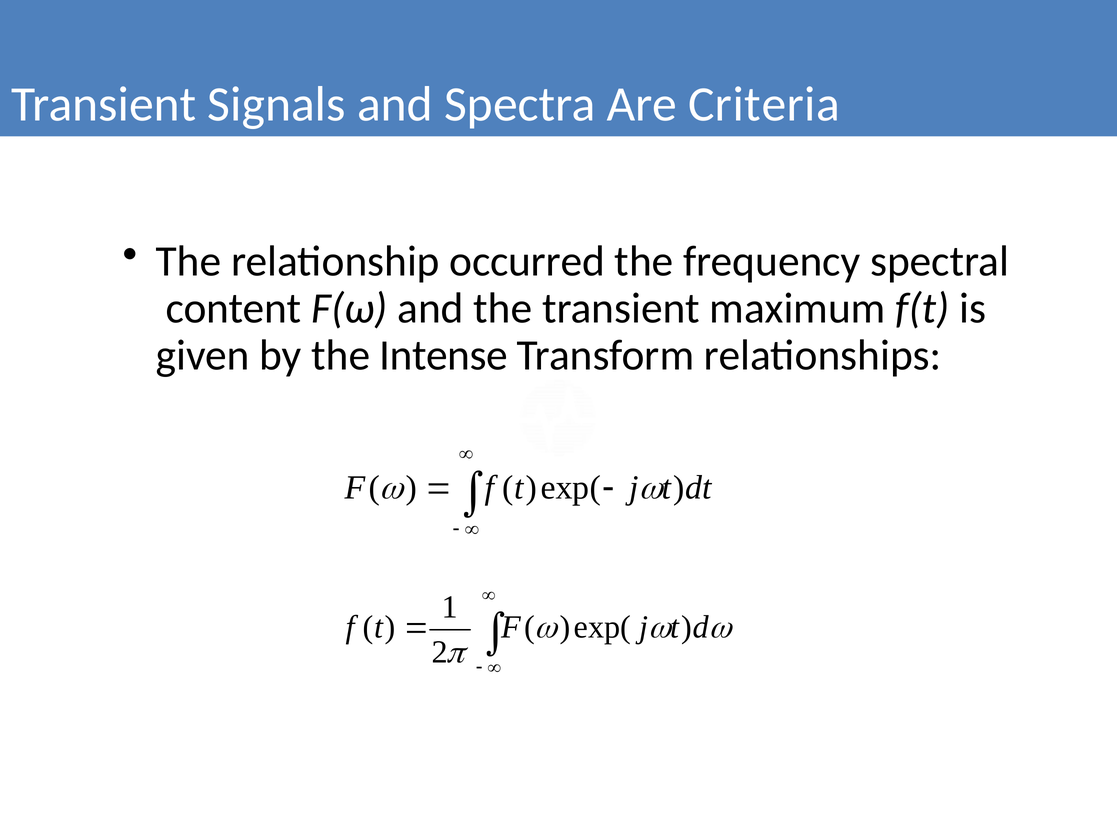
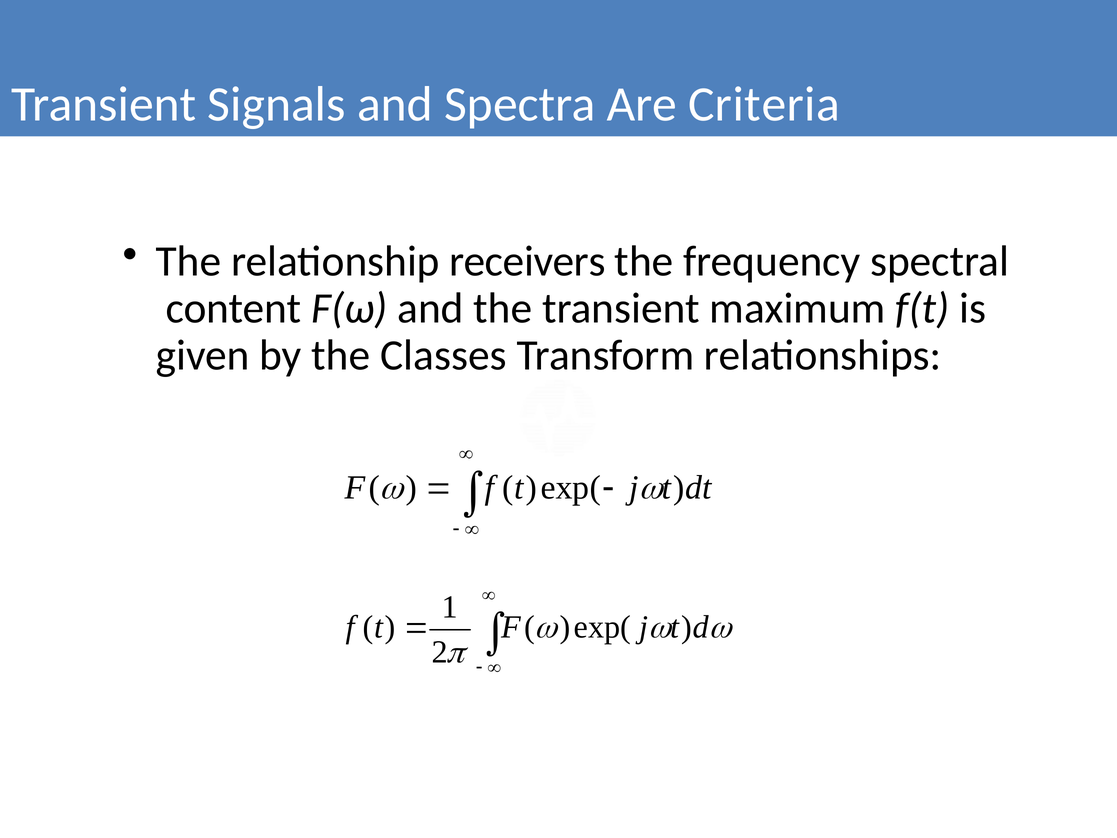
occurred: occurred -> receivers (527, 261)
Intense: Intense -> Classes (443, 355)
